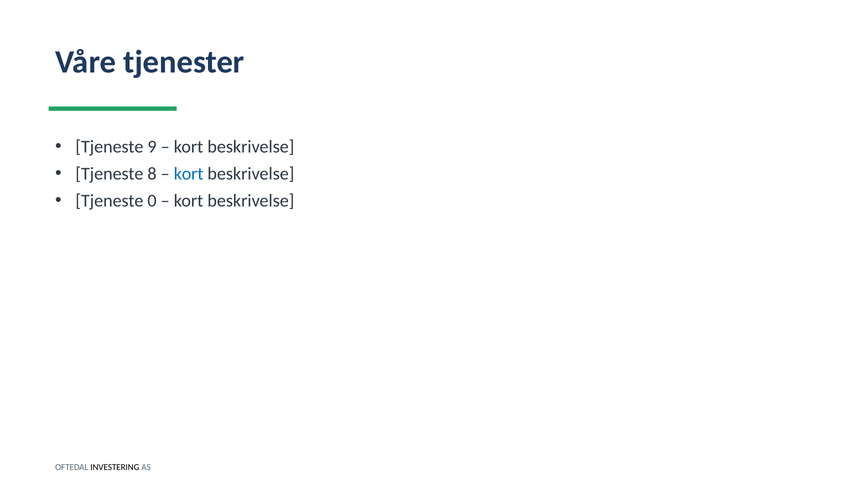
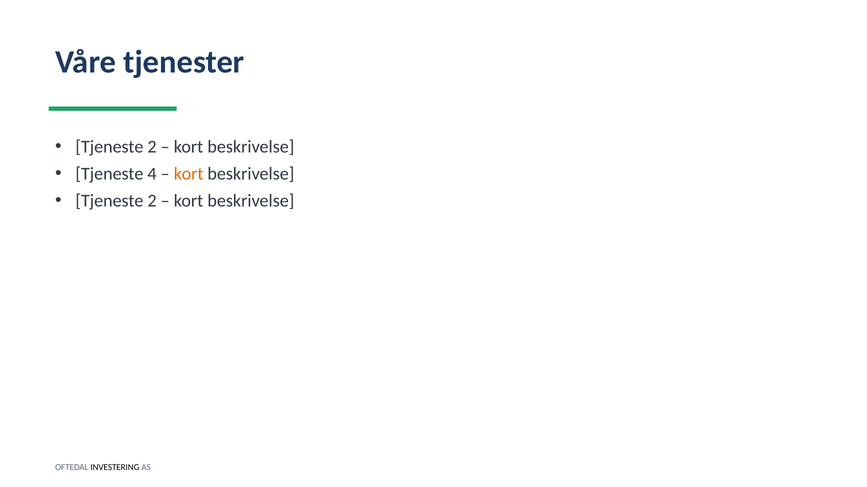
9: 9 -> 2 (152, 147)
8: 8 -> 4 (152, 174)
kort colour: blue -> orange (189, 174)
0: 0 -> 2 (152, 201)
